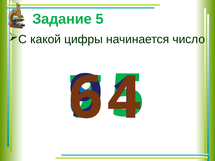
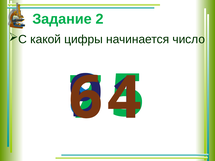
Задание 5: 5 -> 2 (100, 19)
